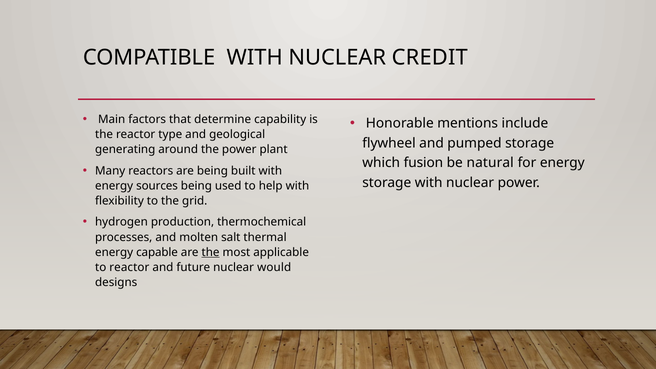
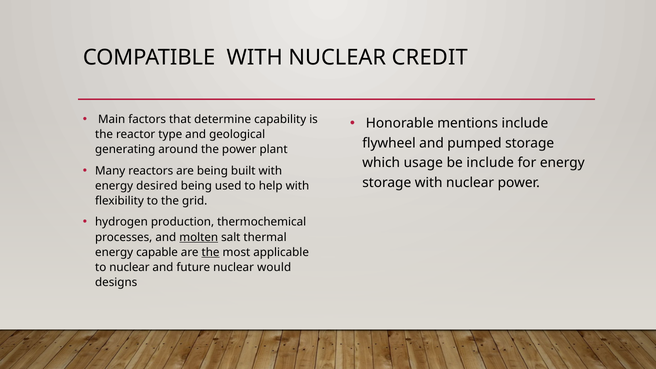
fusion: fusion -> usage (423, 163)
be natural: natural -> include (490, 163)
sources: sources -> desired (157, 186)
molten underline: none -> present (199, 237)
to reactor: reactor -> nuclear (129, 267)
